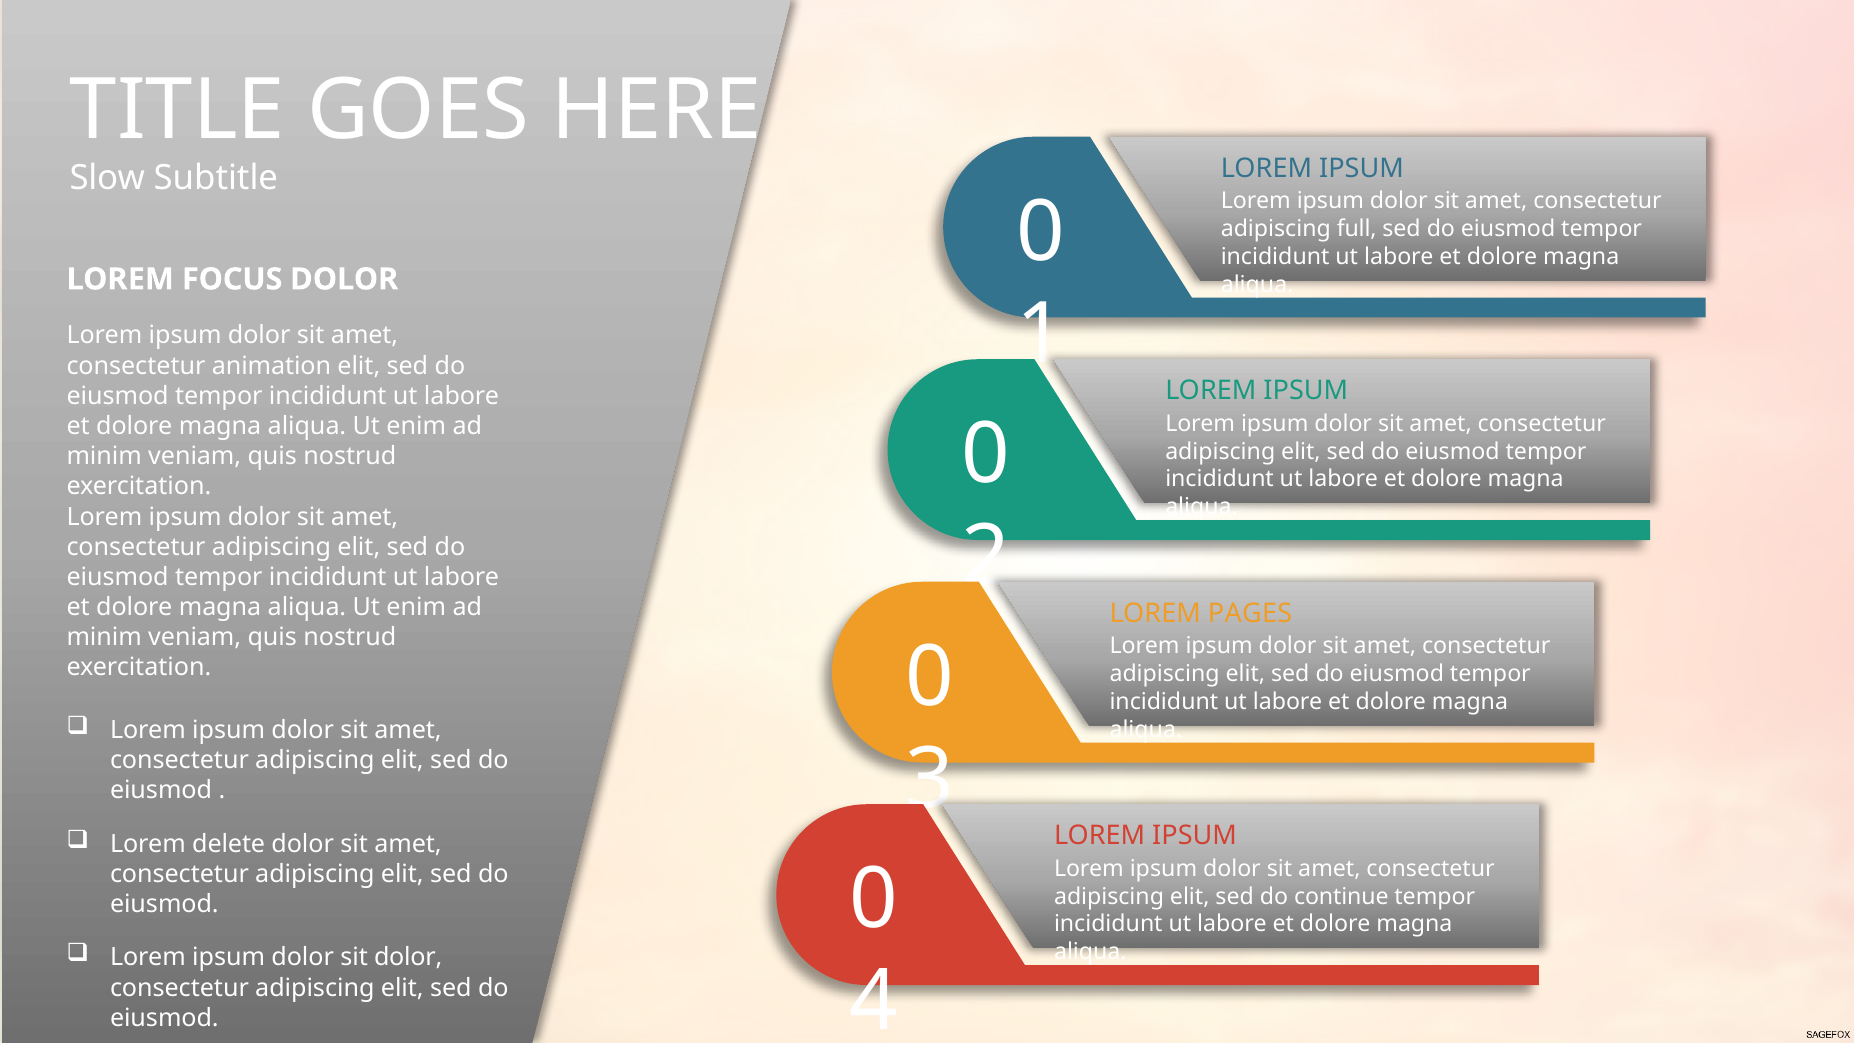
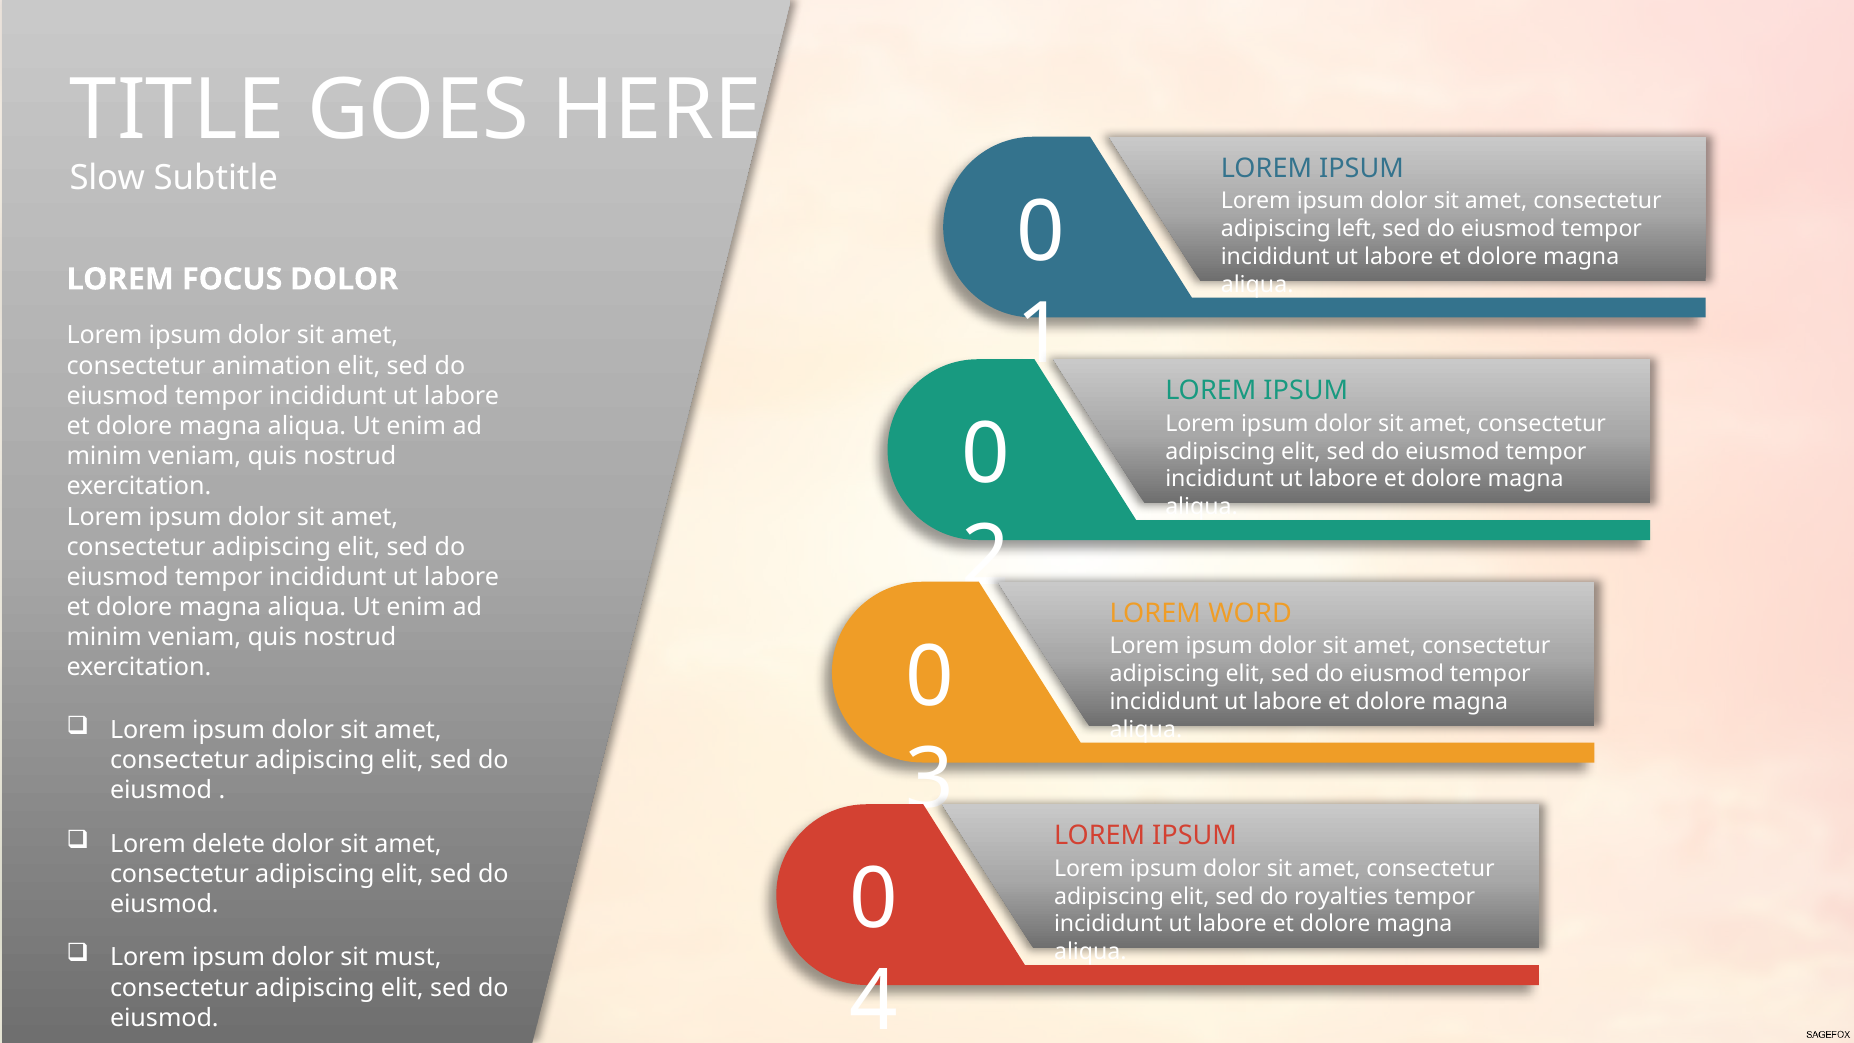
full: full -> left (1357, 229)
PAGES: PAGES -> WORD (1250, 613)
continue: continue -> royalties (1341, 896)
sit dolor: dolor -> must (408, 957)
